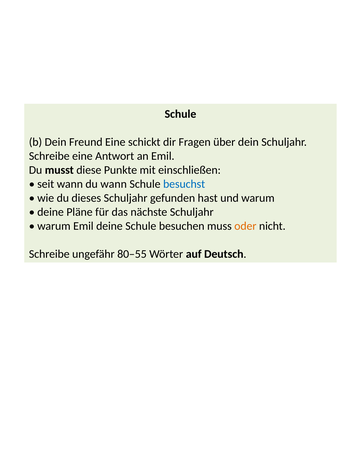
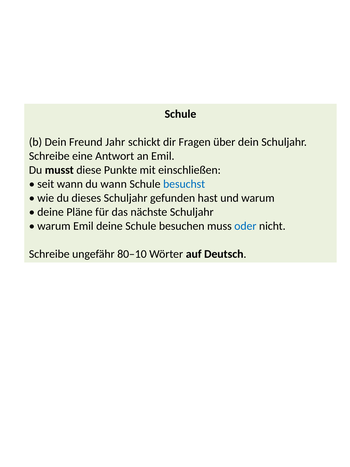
Freund Eine: Eine -> Jahr (115, 142)
oder colour: orange -> blue (245, 226)
80–55: 80–55 -> 80–10 (132, 254)
